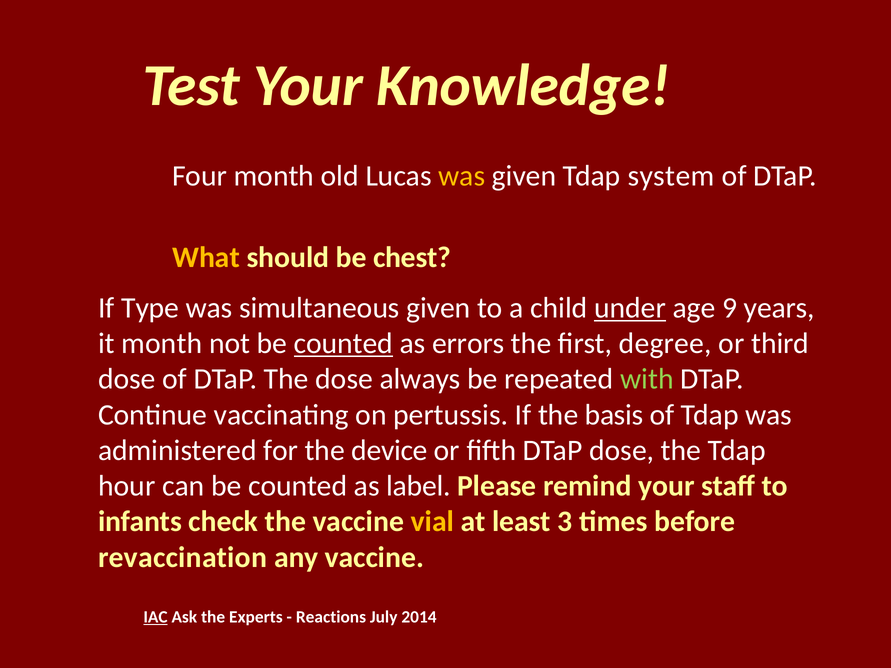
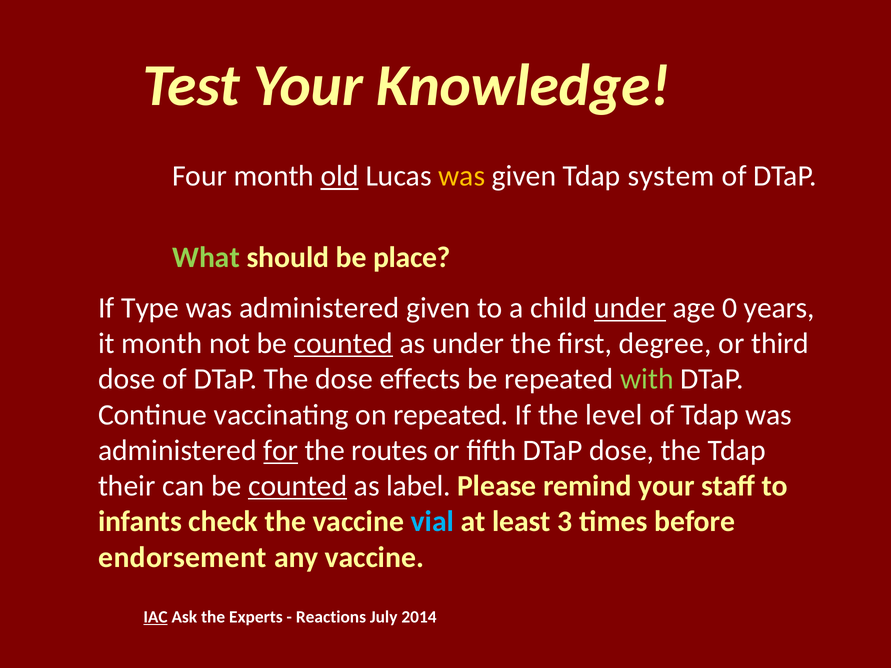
old underline: none -> present (340, 176)
What colour: yellow -> light green (206, 258)
chest: chest -> place (412, 258)
simultaneous: simultaneous -> administered (319, 308)
9: 9 -> 0 (730, 308)
as errors: errors -> under (468, 344)
always: always -> effects (420, 379)
on pertussis: pertussis -> repeated (451, 415)
basis: basis -> level (614, 415)
for underline: none -> present (281, 451)
device: device -> routes (389, 451)
hour: hour -> their (127, 486)
counted underline: none -> present (298, 486)
vial colour: yellow -> light blue (432, 522)
revaccination: revaccination -> endorsement (183, 557)
